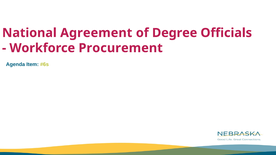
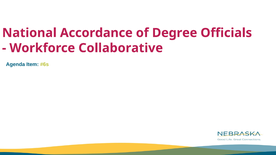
Agreement: Agreement -> Accordance (96, 33)
Procurement: Procurement -> Collaborative (121, 48)
